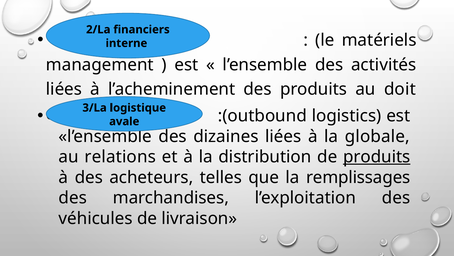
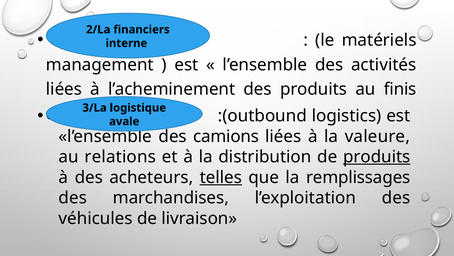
doit: doit -> finis (400, 89)
dizaines: dizaines -> camions (226, 136)
globale: globale -> valeure (377, 136)
telles underline: none -> present (221, 177)
